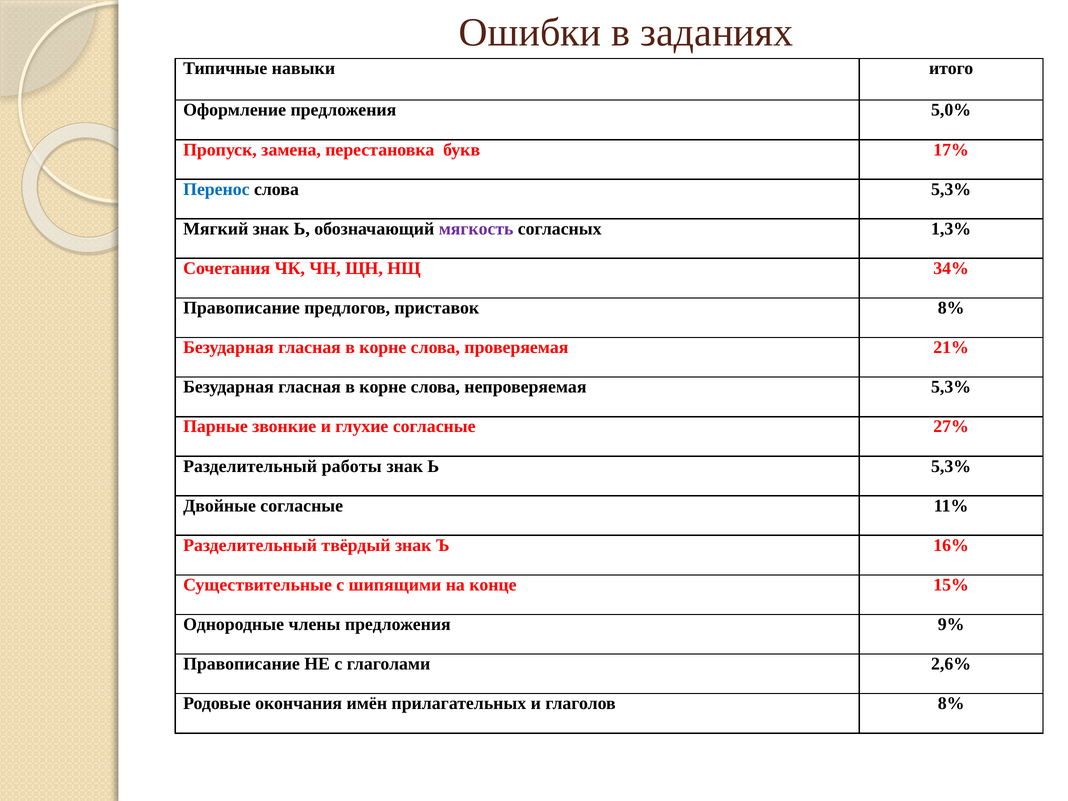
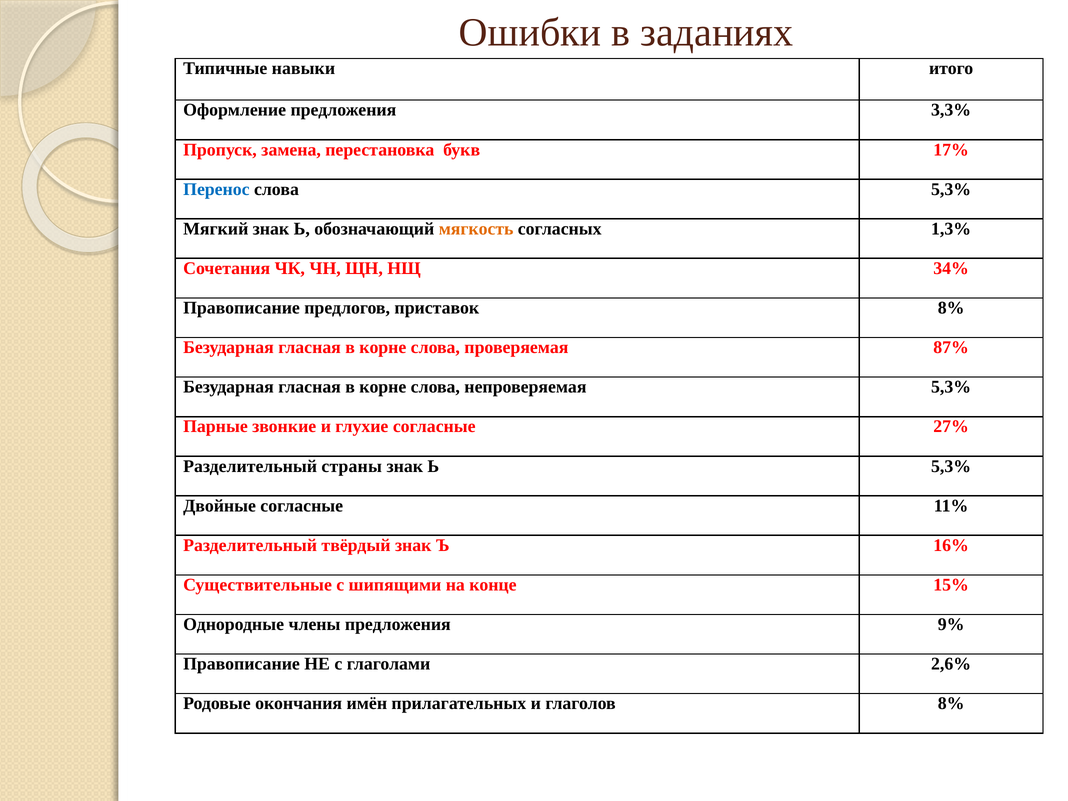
5,0%: 5,0% -> 3,3% (951, 110)
мягкость colour: purple -> orange (476, 229)
21%: 21% -> 87% (951, 347)
работы: работы -> страны (352, 466)
